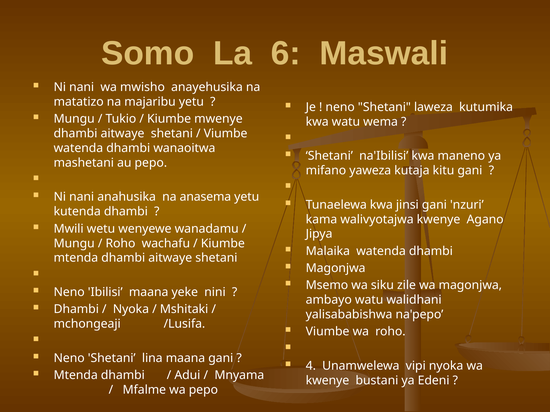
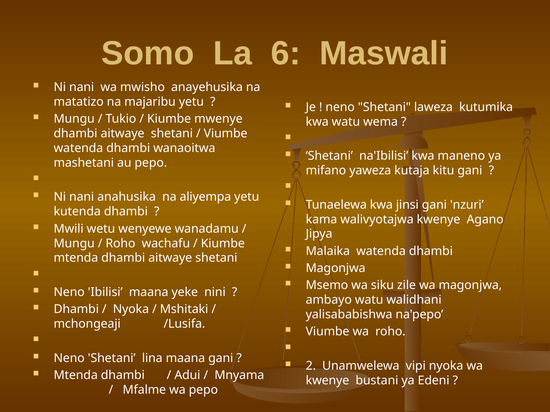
anasema: anasema -> aliyempa (205, 197)
4: 4 -> 2 (311, 366)
